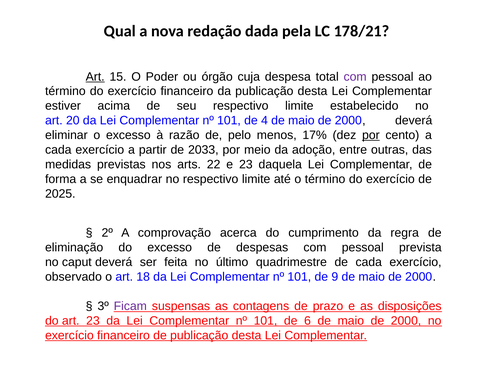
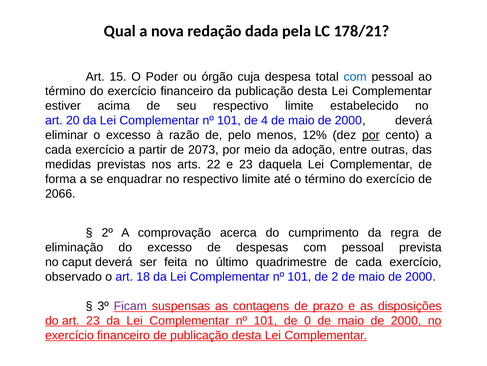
Art underline: present -> none (95, 76)
com colour: purple -> blue (355, 76)
17%: 17% -> 12% (315, 135)
2033: 2033 -> 2073 (203, 150)
2025: 2025 -> 2066 (60, 193)
9: 9 -> 2 (335, 276)
6: 6 -> 0 (307, 320)
